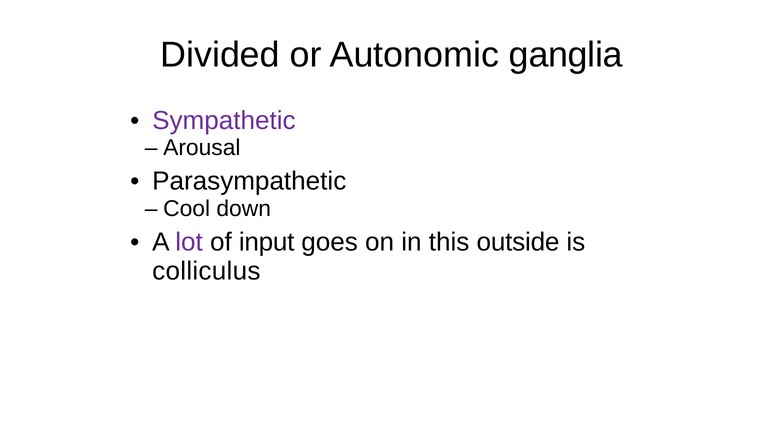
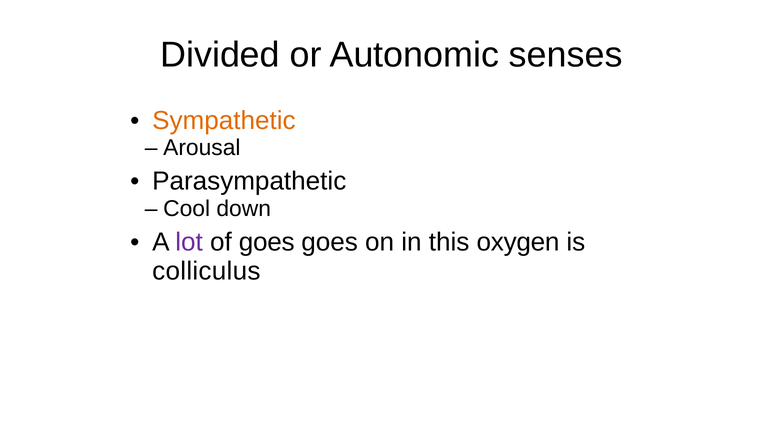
ganglia: ganglia -> senses (566, 55)
Sympathetic colour: purple -> orange (224, 121)
of input: input -> goes (267, 242)
outside: outside -> oxygen (518, 242)
